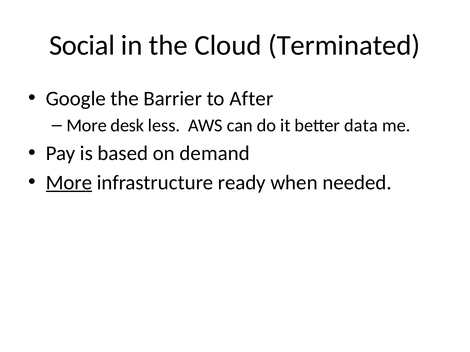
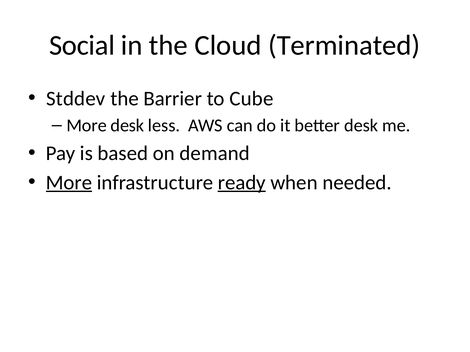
Google: Google -> Stddev (76, 99)
After: After -> Cube (252, 99)
better data: data -> desk (361, 126)
ready underline: none -> present (242, 183)
